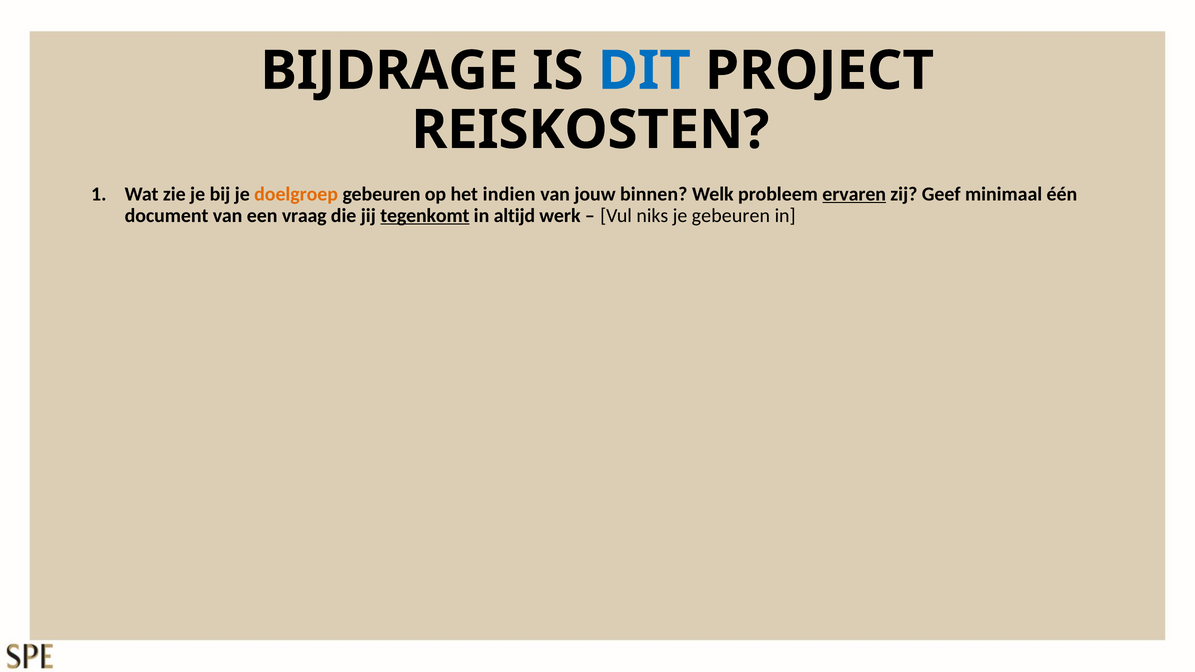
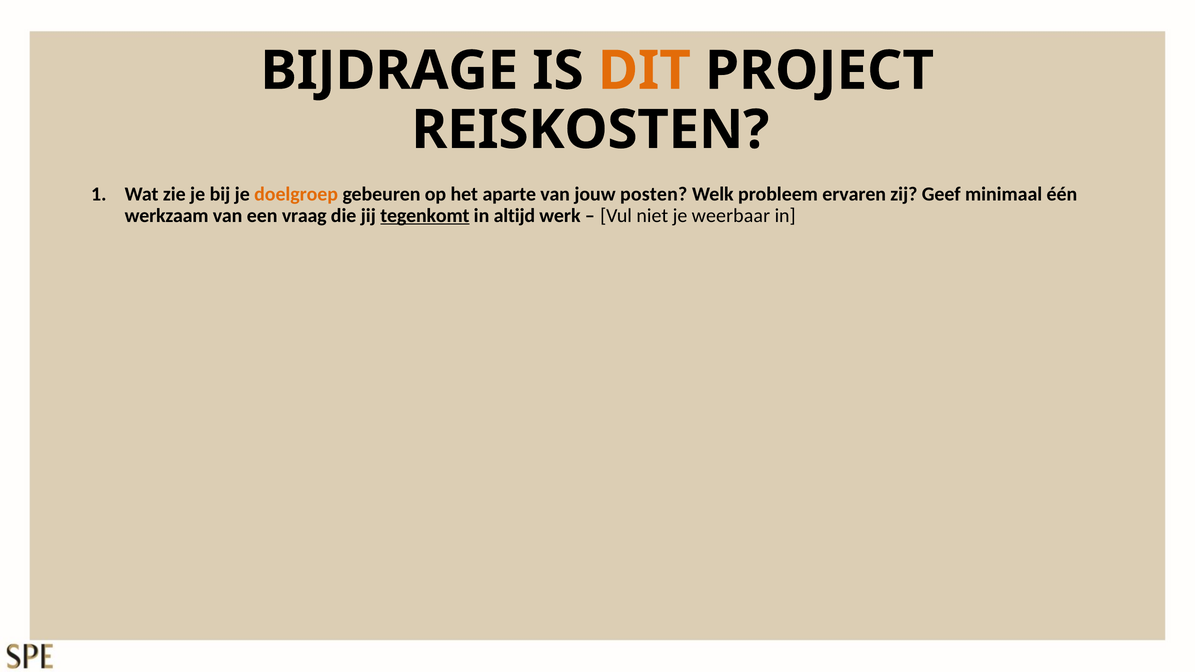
DIT colour: blue -> orange (644, 71)
indien: indien -> aparte (509, 194)
binnen: binnen -> posten (654, 194)
ervaren underline: present -> none (854, 194)
document: document -> werkzaam (167, 216)
niks: niks -> niet (652, 216)
je gebeuren: gebeuren -> weerbaar (731, 216)
